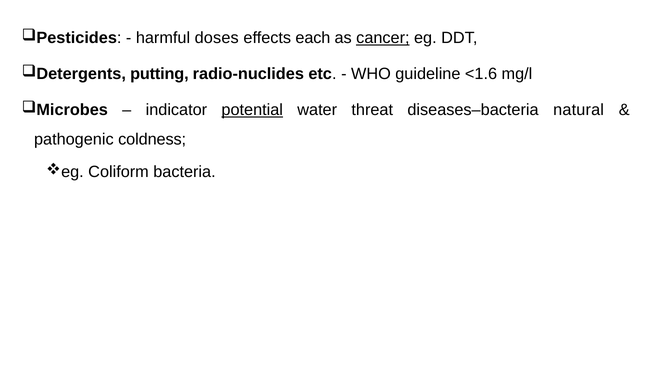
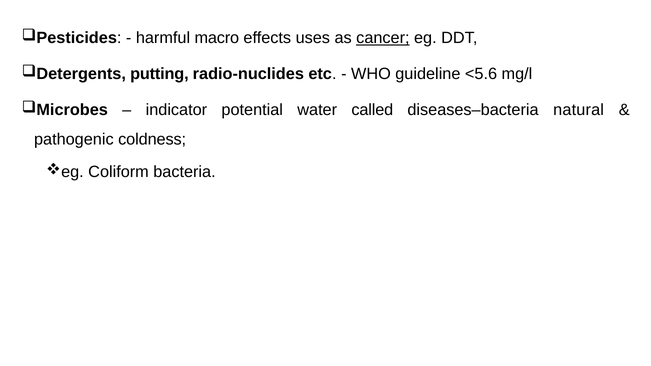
doses: doses -> macro (217, 38)
each: each -> uses (313, 38)
<1.6: <1.6 -> <5.6 (481, 74)
potential underline: present -> none (252, 110)
threat: threat -> called (372, 110)
